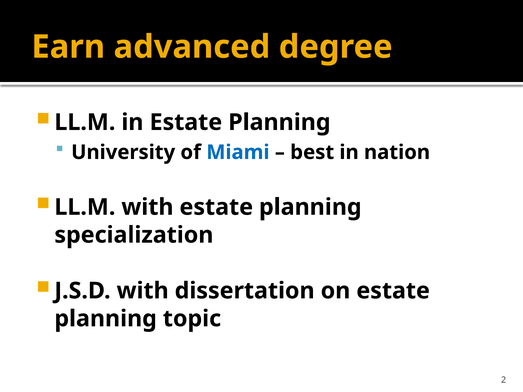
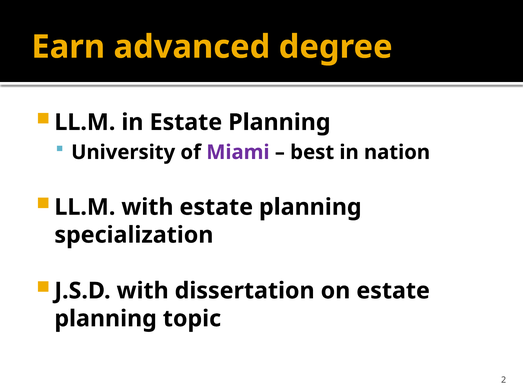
Miami colour: blue -> purple (238, 152)
